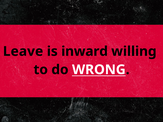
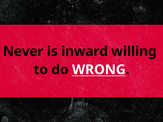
Leave: Leave -> Never (23, 51)
